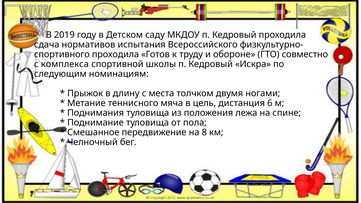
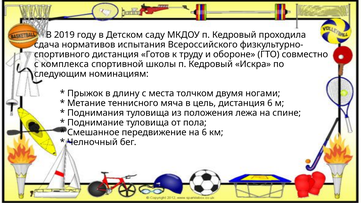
проходила: проходила -> дистанция (115, 54)
на 8: 8 -> 6 (204, 132)
